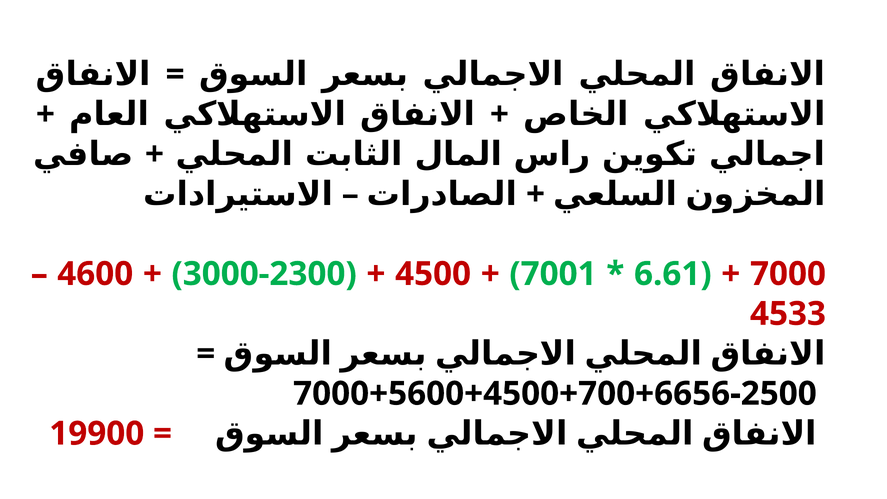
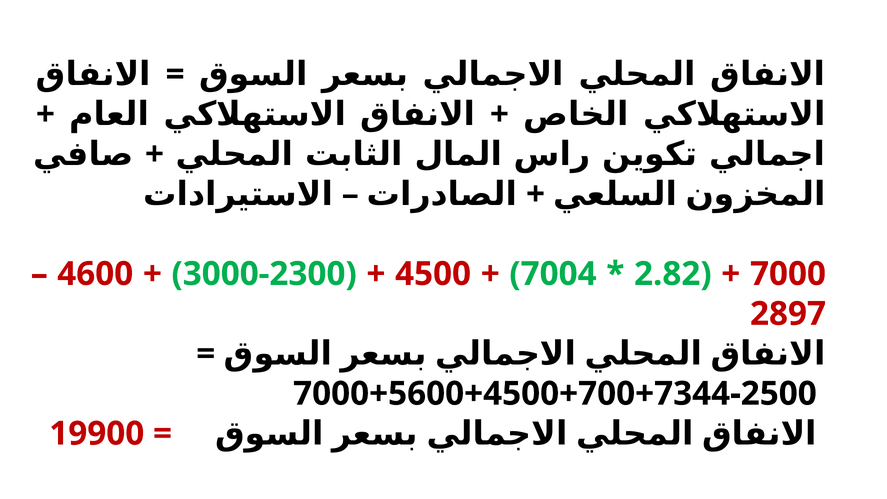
7001: 7001 -> 7004 (559, 274)
6.61: 6.61 -> 2.82 (667, 274)
4533: 4533 -> 2897 (788, 314)
7000+5600+4500+700+6656-2500: 7000+5600+4500+700+6656-2500 -> 7000+5600+4500+700+7344-2500 (555, 394)
